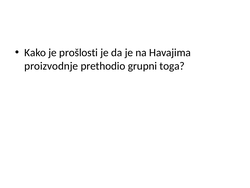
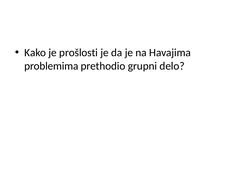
proizvodnje: proizvodnje -> problemima (51, 66)
toga: toga -> delo (172, 66)
